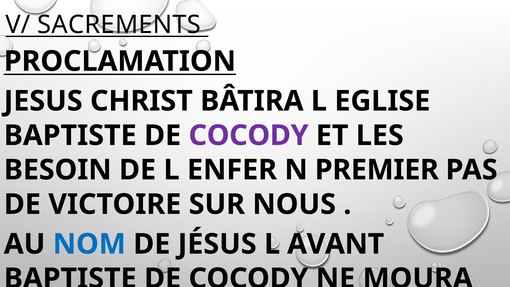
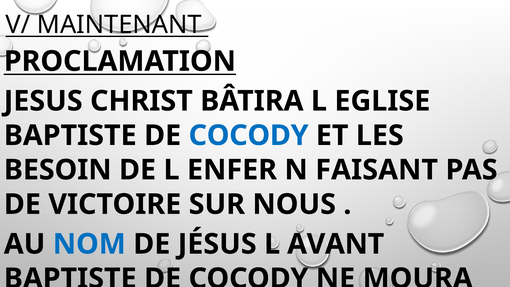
SACREMENTS: SACREMENTS -> MAINTENANT (119, 25)
COCODY colour: purple -> blue (249, 135)
PREMIER: PREMIER -> FAISANT (377, 170)
